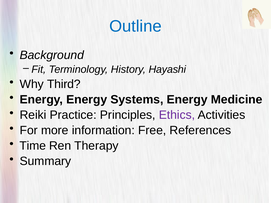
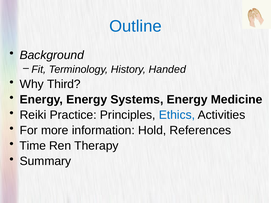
Hayashi: Hayashi -> Handed (167, 70)
Ethics colour: purple -> blue (177, 115)
Free: Free -> Hold (152, 130)
